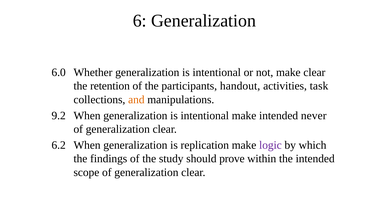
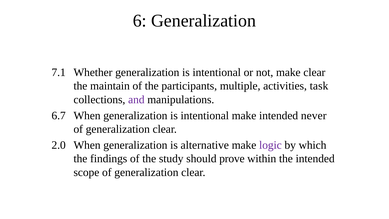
6.0: 6.0 -> 7.1 (59, 72)
retention: retention -> maintain (110, 86)
handout: handout -> multiple (240, 86)
and colour: orange -> purple (136, 100)
9.2: 9.2 -> 6.7 (59, 115)
6.2: 6.2 -> 2.0 (59, 145)
replication: replication -> alternative (205, 145)
